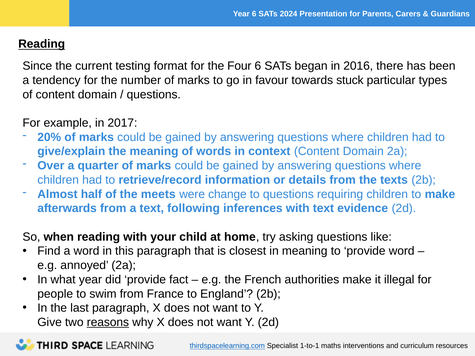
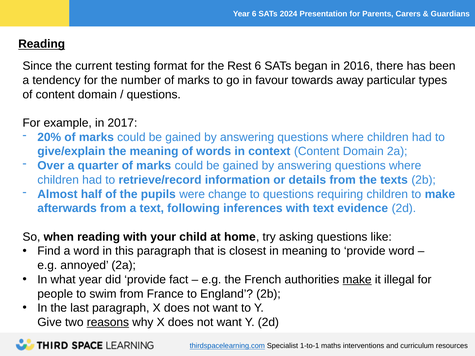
Four: Four -> Rest (239, 66)
stuck: stuck -> away (350, 80)
meets: meets -> pupils (158, 194)
make underline: none -> present (357, 280)
